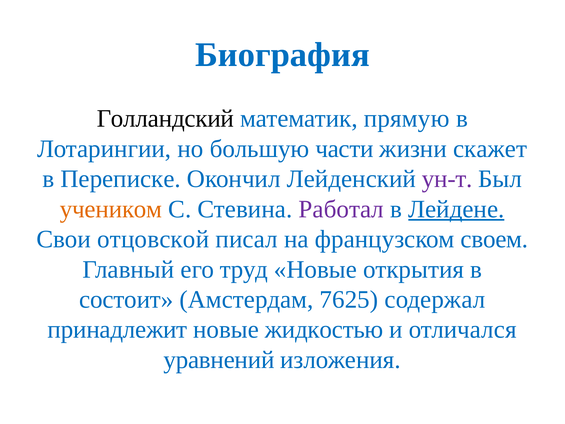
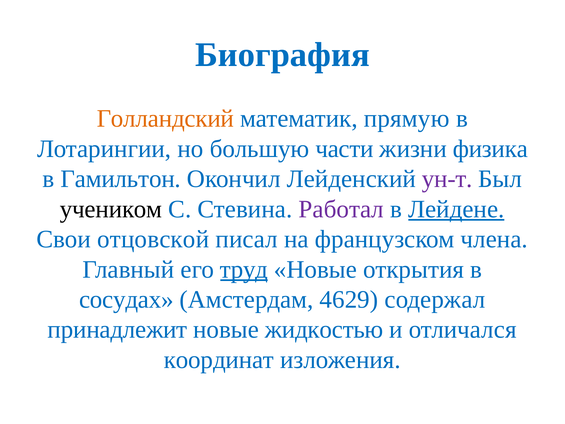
Голландский colour: black -> orange (165, 119)
скажет: скажет -> физика (490, 149)
Переписке: Переписке -> Гамильтон (121, 179)
учеником colour: orange -> black (111, 209)
своем: своем -> члена (494, 239)
труд underline: none -> present (244, 269)
состоит: состоит -> сосудах (126, 299)
7625: 7625 -> 4629 (349, 299)
уравнений: уравнений -> координат (219, 360)
